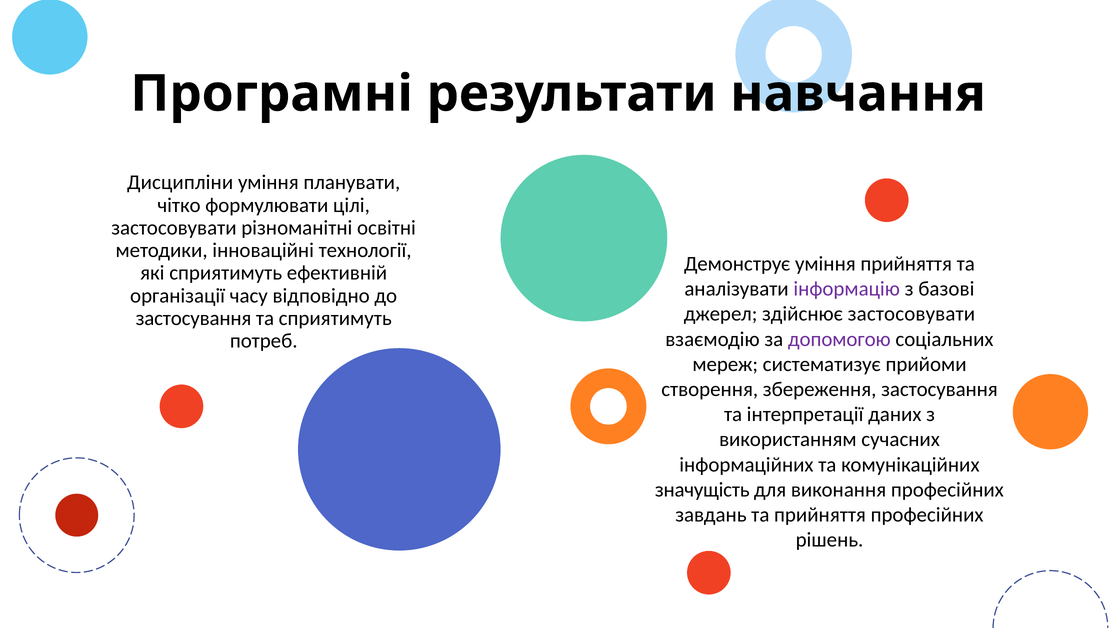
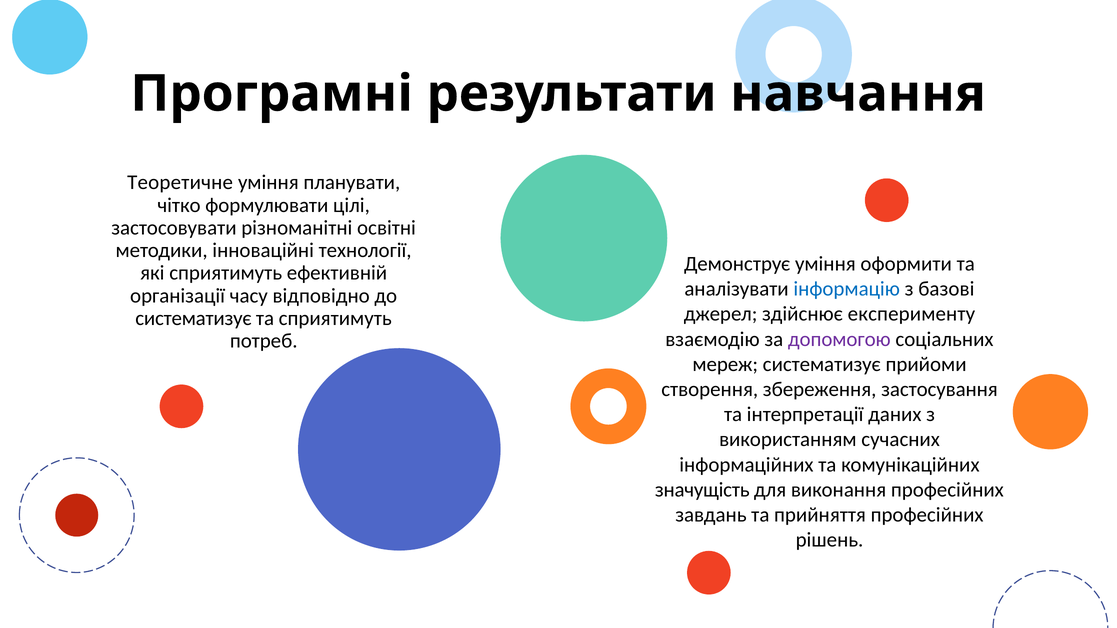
Дисципліни: Дисципліни -> Теоретичне (180, 183)
уміння прийняття: прийняття -> оформити (906, 264)
інформацію colour: purple -> blue (847, 289)
здійснює застосовувати: застосовувати -> експерименту (911, 314)
застосування: застосування -> систематизує (194, 318)
